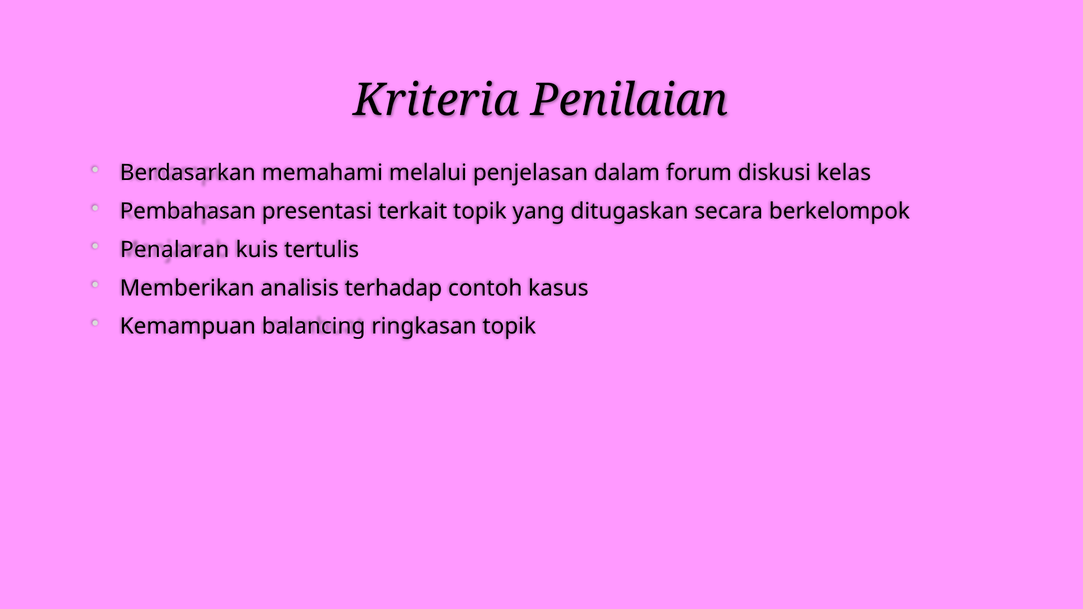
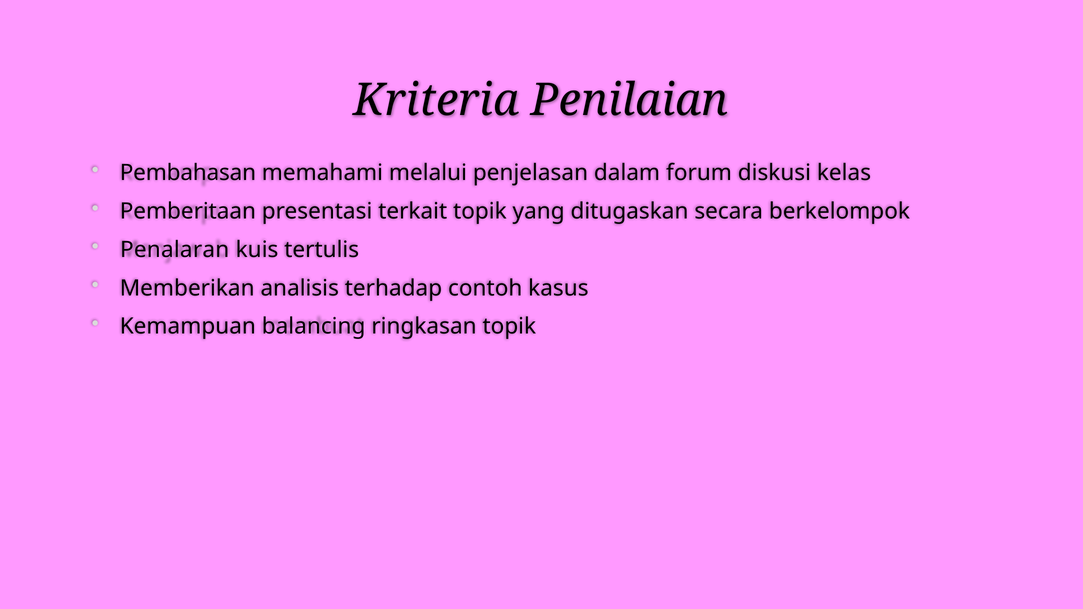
Berdasarkan: Berdasarkan -> Pembahasan (188, 173)
Pembahasan: Pembahasan -> Pemberitaan (188, 211)
